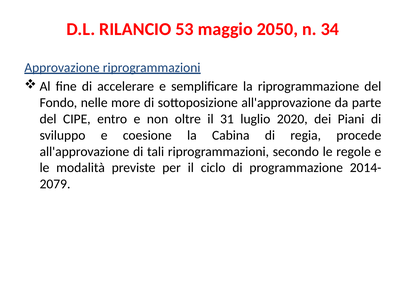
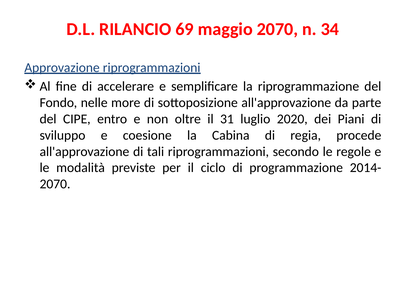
53: 53 -> 69 (185, 29)
maggio 2050: 2050 -> 2070 (277, 29)
2079: 2079 -> 2070 (55, 184)
